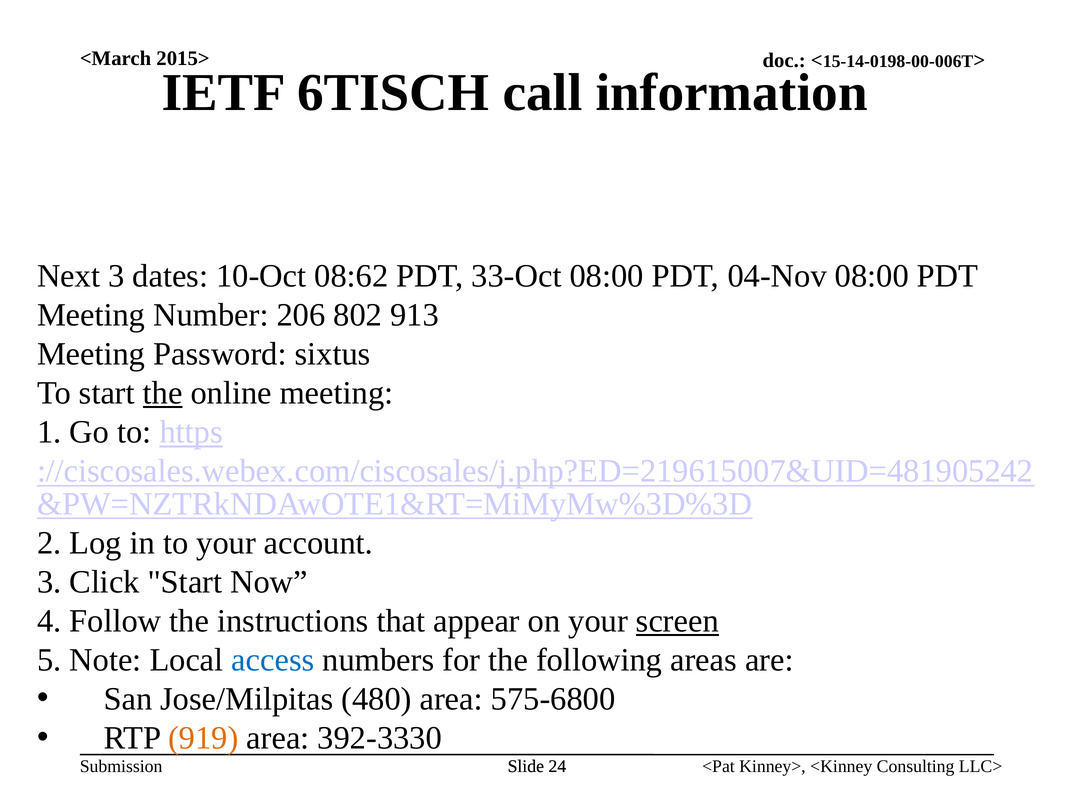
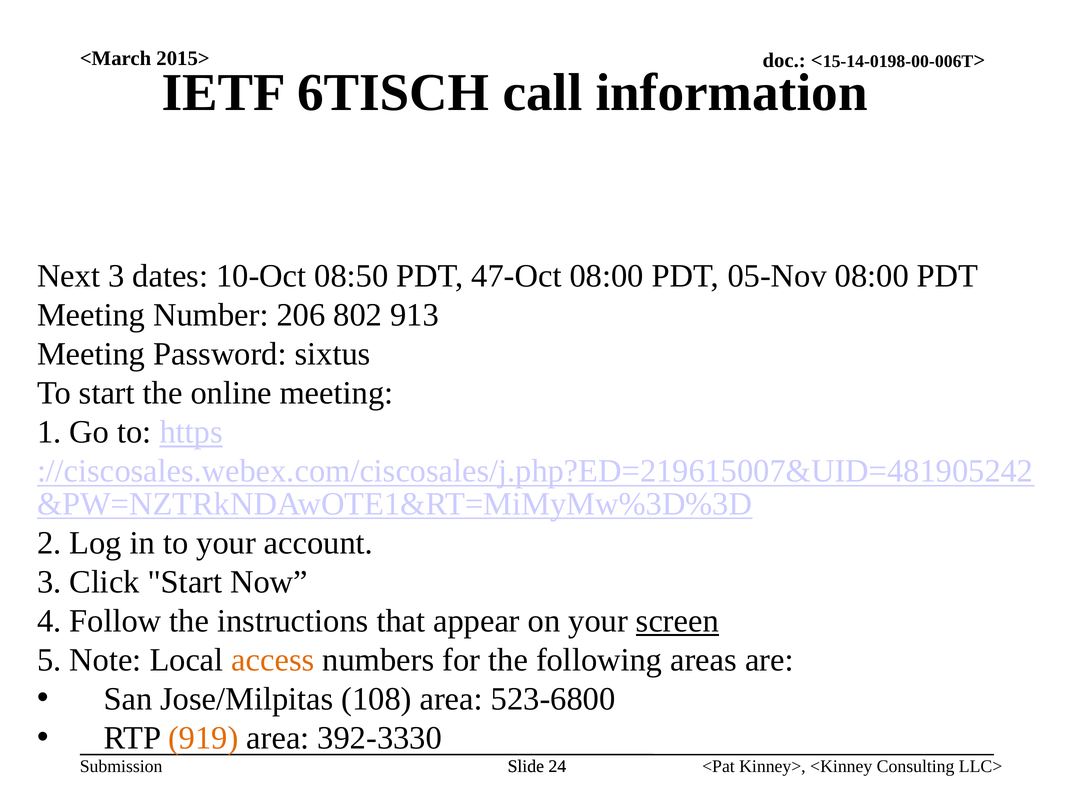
08:62: 08:62 -> 08:50 (351, 276)
33-Oct: 33-Oct -> 47-Oct (517, 276)
04-Nov: 04-Nov -> 05-Nov (777, 276)
the underline: present -> none (163, 393)
access colour: blue -> orange (273, 660)
480: 480 -> 108 (377, 699)
575-6800: 575-6800 -> 523-6800 (553, 699)
